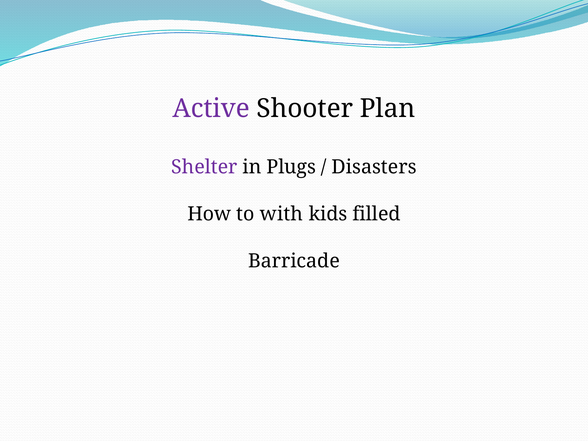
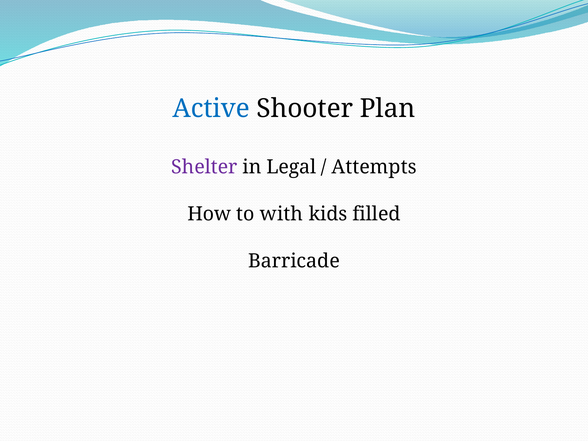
Active colour: purple -> blue (211, 109)
Plugs: Plugs -> Legal (291, 167)
Disasters: Disasters -> Attempts (374, 167)
